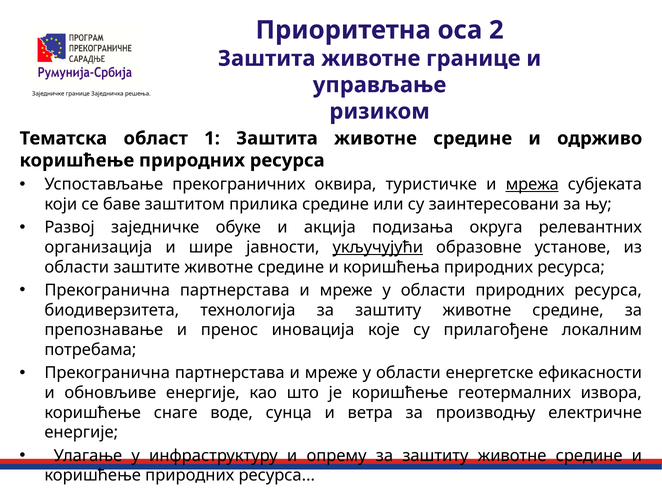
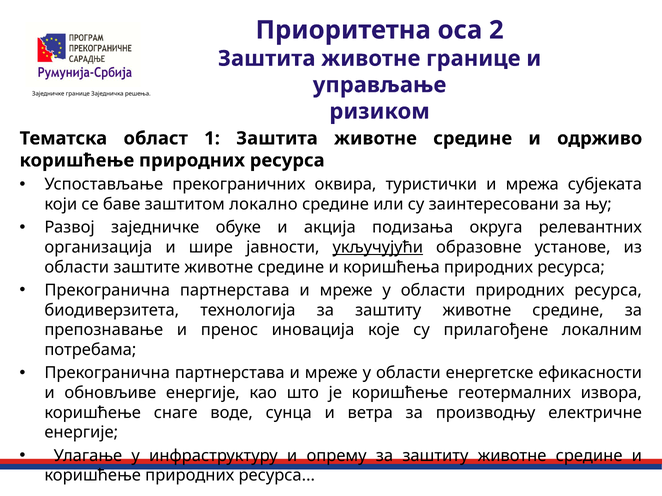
туристичке: туристичке -> туристички (431, 185)
мрежа underline: present -> none (532, 185)
прилика: прилика -> локално (263, 205)
